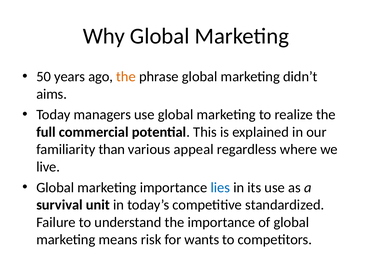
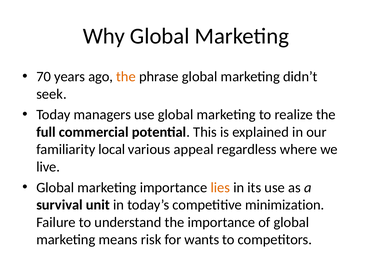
50: 50 -> 70 (44, 77)
aims: aims -> seek (52, 94)
than: than -> local (112, 149)
lies colour: blue -> orange (220, 187)
standardized: standardized -> minimization (285, 205)
